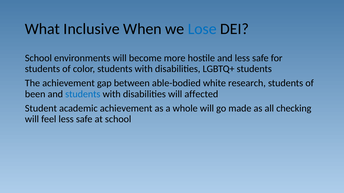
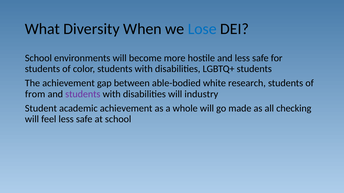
Inclusive: Inclusive -> Diversity (92, 29)
been: been -> from (35, 94)
students colour: blue -> purple (83, 94)
affected: affected -> industry (201, 94)
